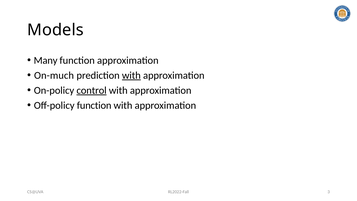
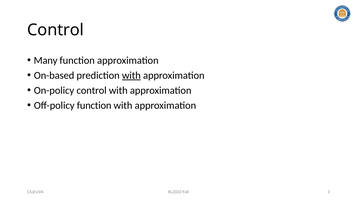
Models: Models -> Control (56, 30)
On-much: On-much -> On-based (54, 75)
control underline: present -> none (92, 90)
